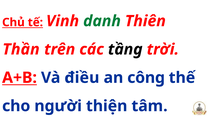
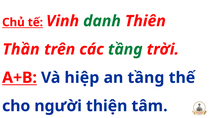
tầng colour: black -> green (125, 49)
điều: điều -> hiệp (82, 78)
an công: công -> tầng (146, 78)
